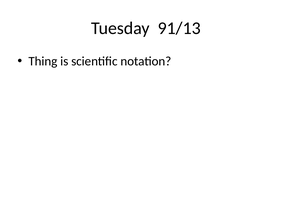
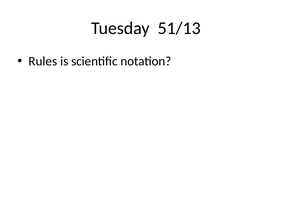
91/13: 91/13 -> 51/13 (179, 28)
Thing: Thing -> Rules (43, 61)
